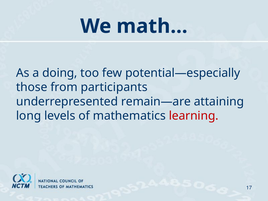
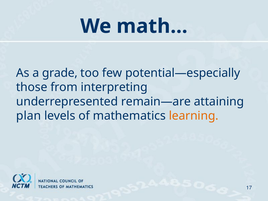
doing: doing -> grade (60, 73)
participants: participants -> interpreting (114, 87)
long: long -> plan (29, 116)
learning colour: red -> orange (194, 116)
